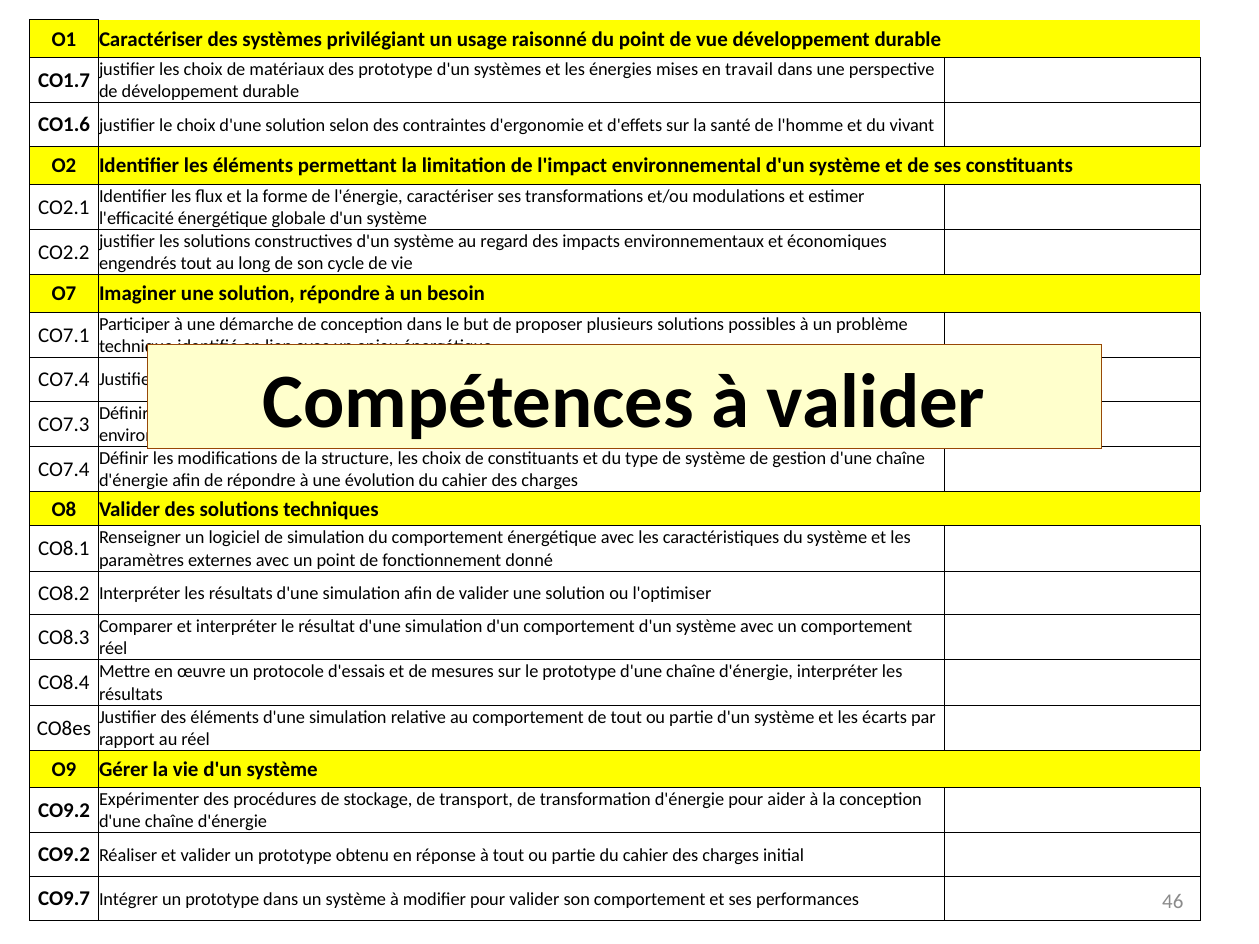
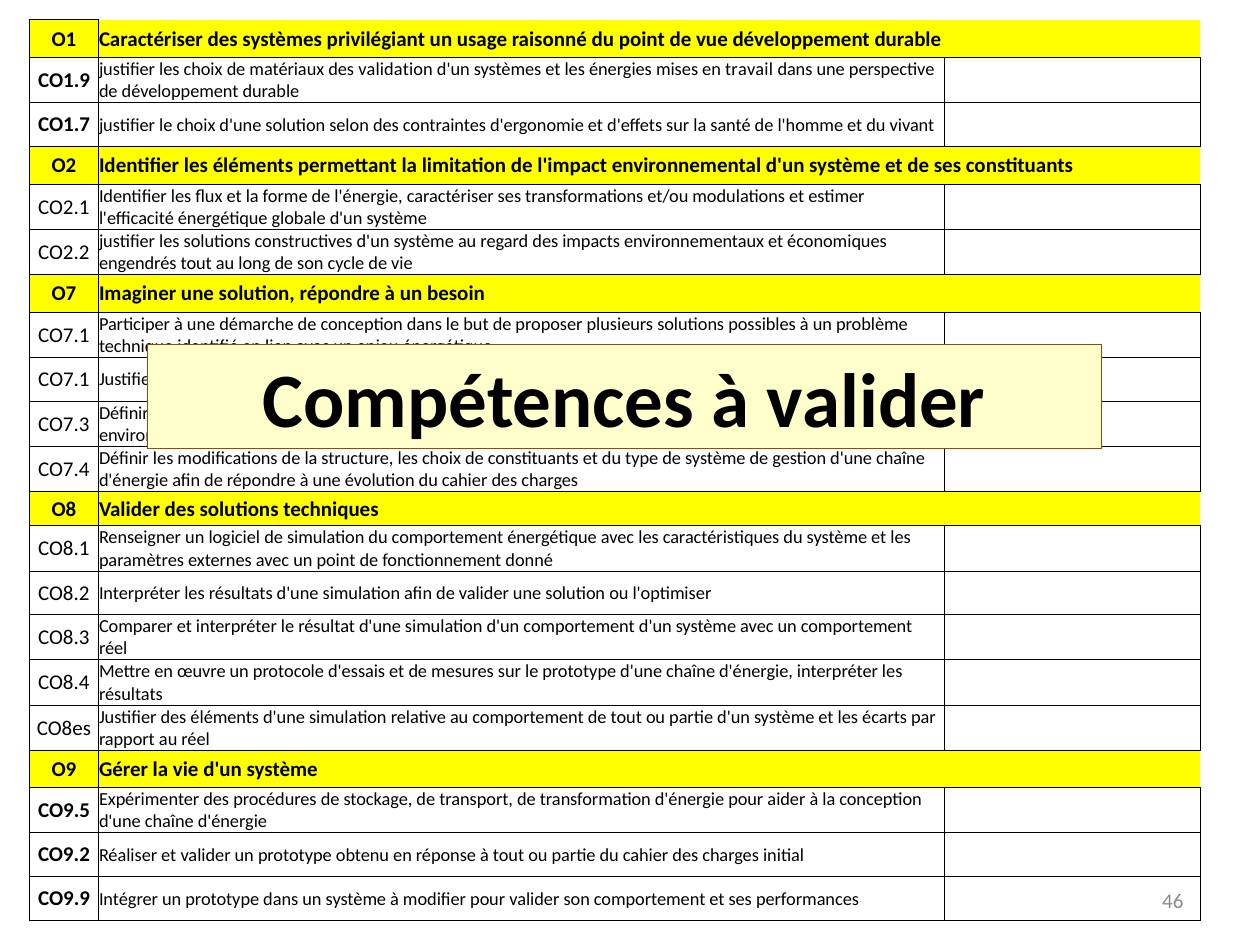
des prototype: prototype -> validation (396, 69)
CO1.7: CO1.7 -> CO1.9 (64, 81)
CO1.6: CO1.6 -> CO1.7 (64, 125)
CO7.4: CO7.4 -> CO7.1 (64, 380)
CO9.2: CO9.2 -> CO9.5 (64, 811)
CO9.7: CO9.7 -> CO9.9 (64, 899)
